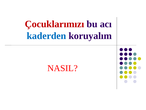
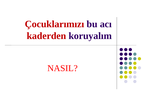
kaderden colour: blue -> red (46, 36)
